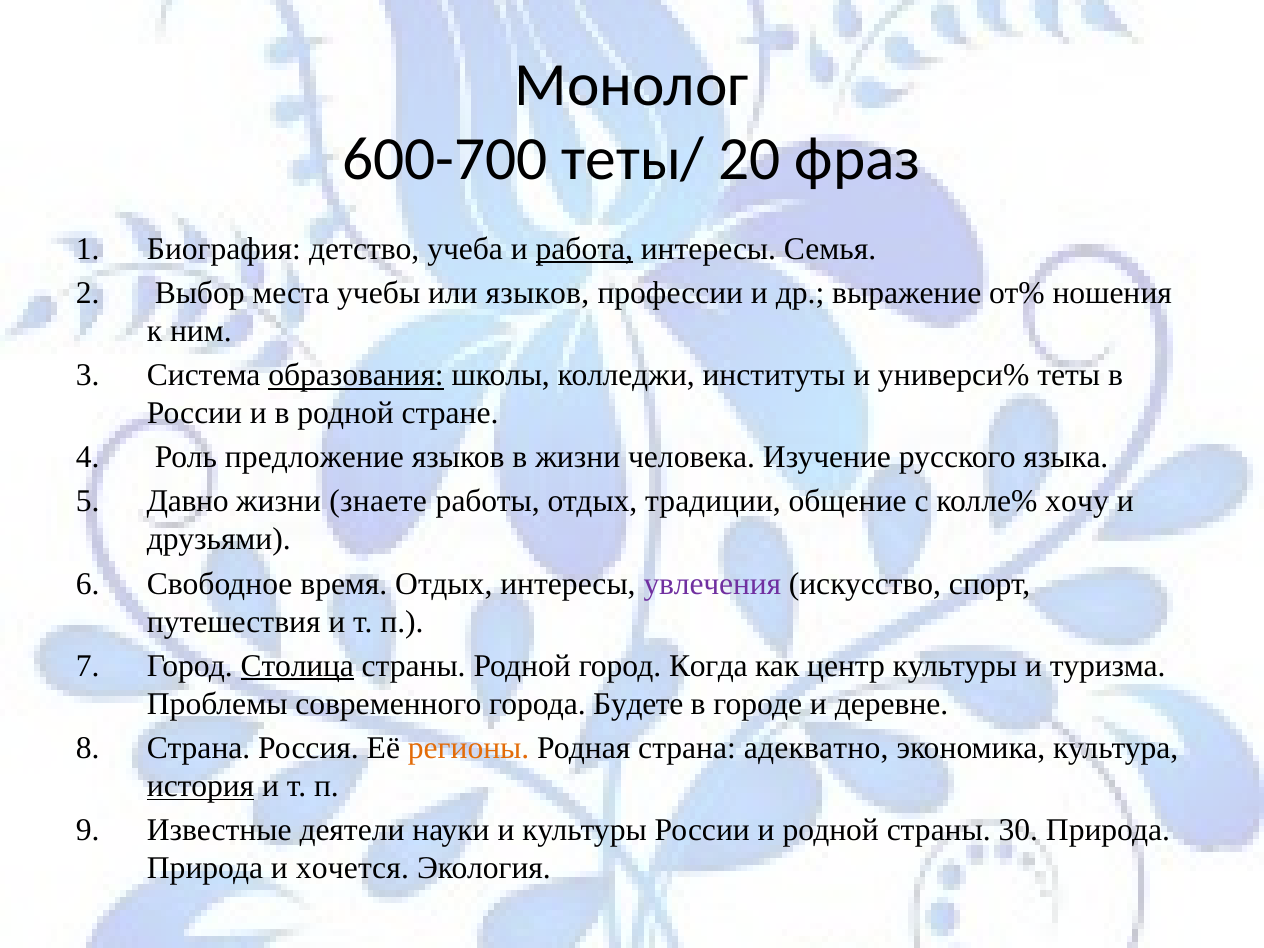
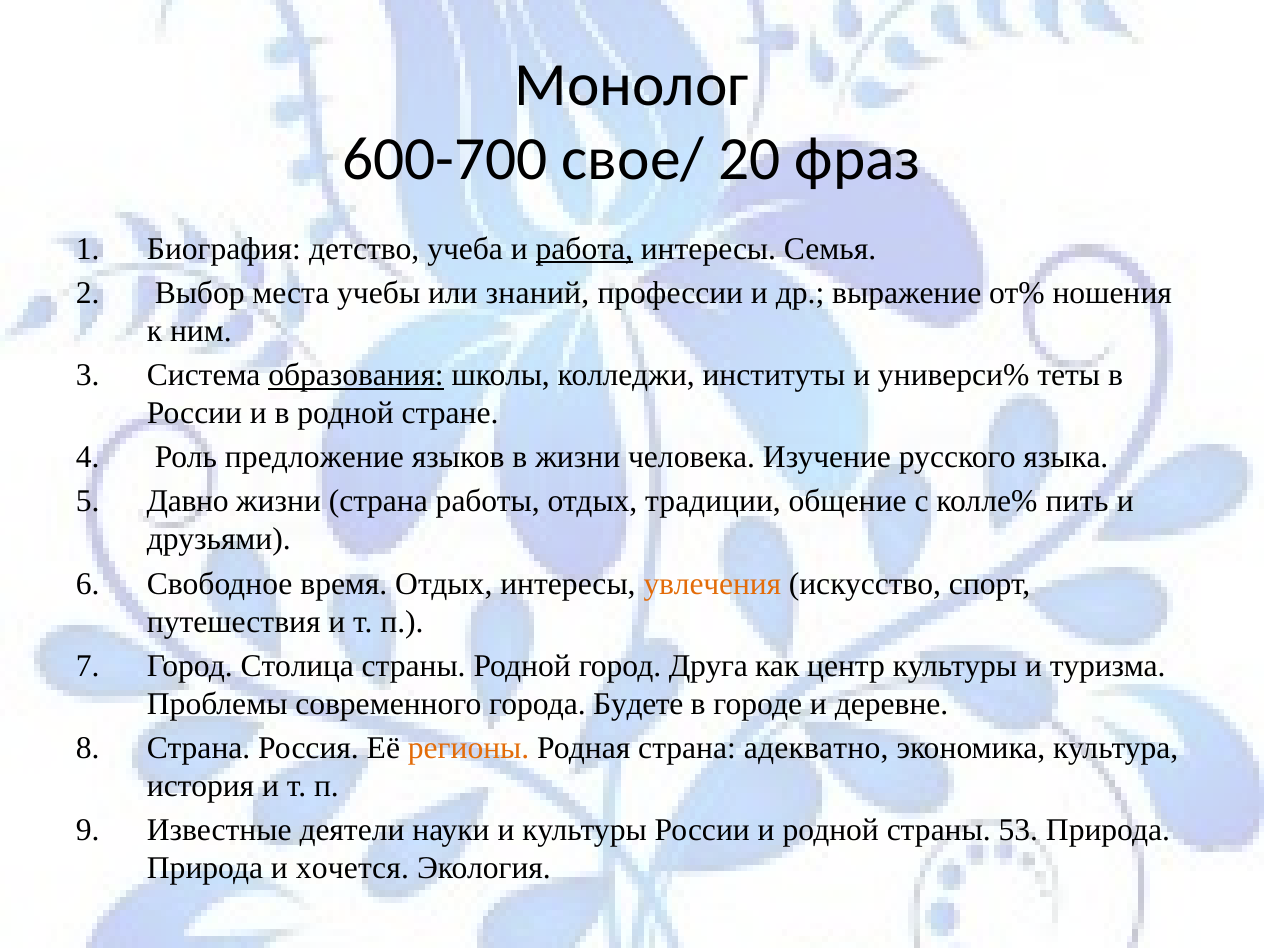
теты/: теты/ -> свое/ (633, 159)
или языков: языков -> знаний (537, 293)
жизни знаете: знаете -> страна (378, 501)
хочу: хочу -> пить (1077, 501)
увлечения colour: purple -> orange (712, 584)
Столица underline: present -> none (297, 666)
Когда: Когда -> Друга (708, 666)
история underline: present -> none (201, 786)
30: 30 -> 53 (1018, 830)
